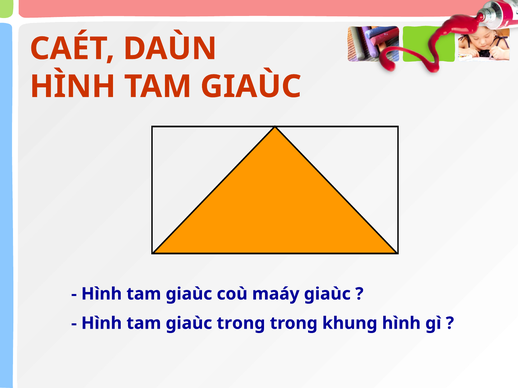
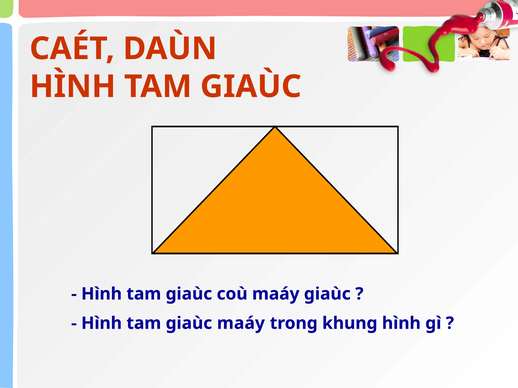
giaùc trong: trong -> maáy (241, 324)
